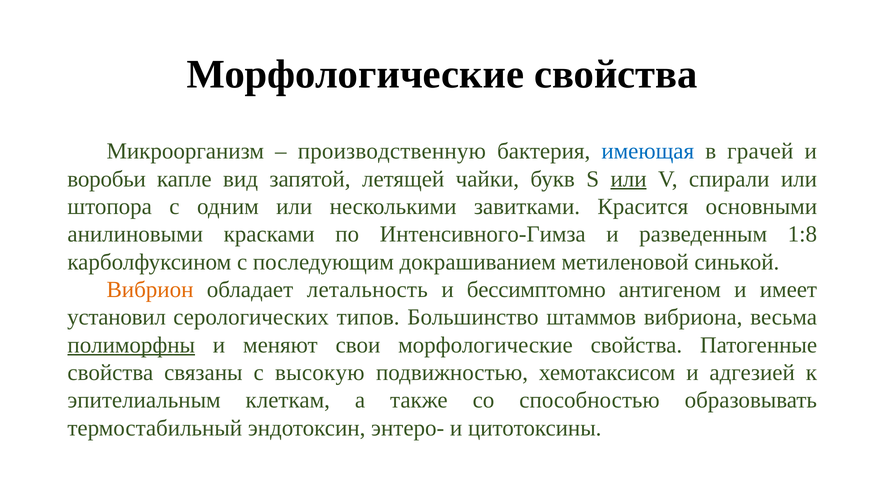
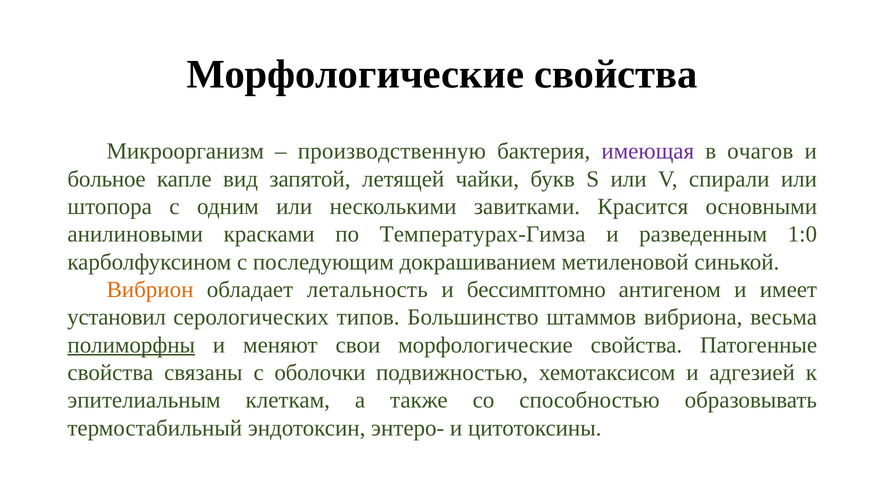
имеющая colour: blue -> purple (648, 151)
грачей: грачей -> очагов (760, 151)
воробьи: воробьи -> больное (107, 179)
или underline: present -> none (629, 179)
Интенсивного-Гимза: Интенсивного-Гимза -> Температурах-Гимза (483, 234)
1:8: 1:8 -> 1:0 (802, 234)
высокую: высокую -> оболочки (320, 372)
